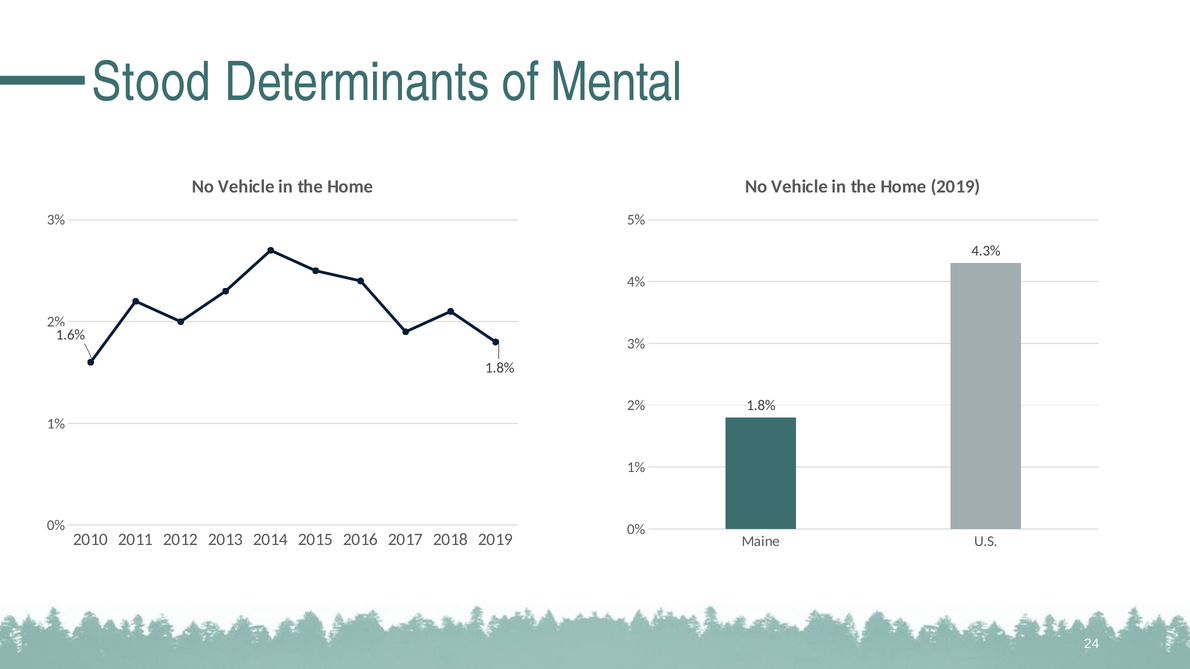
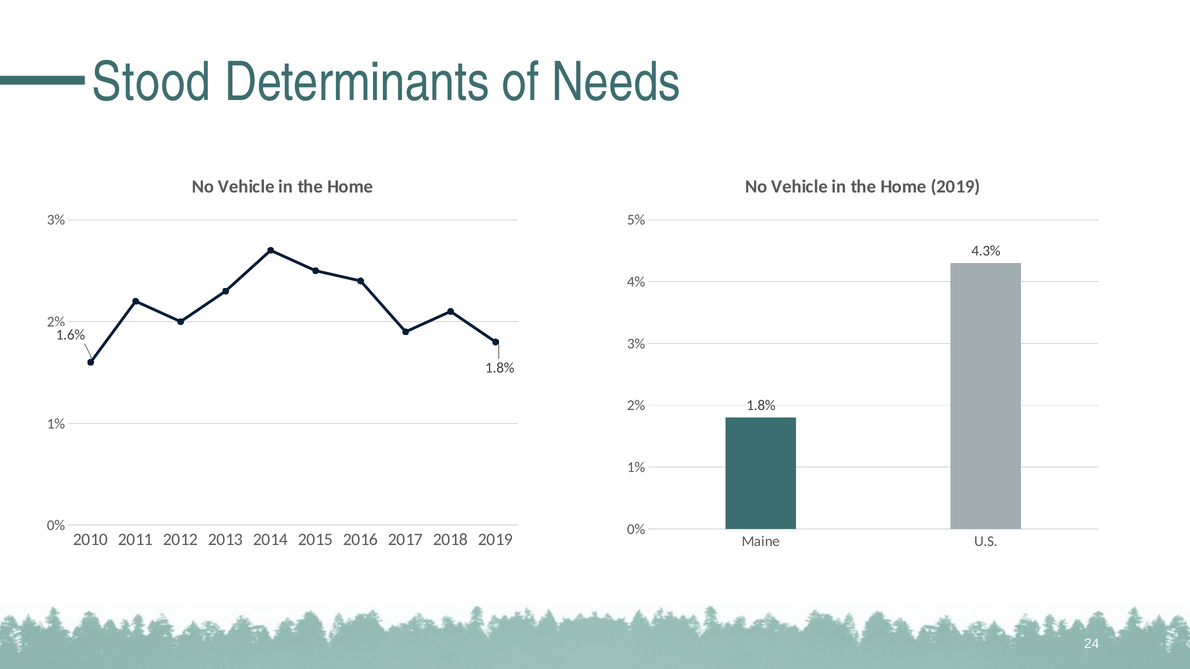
Mental: Mental -> Needs (616, 82)
